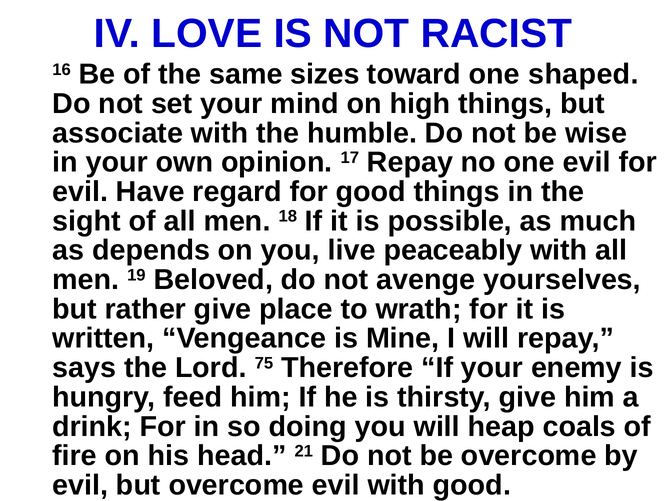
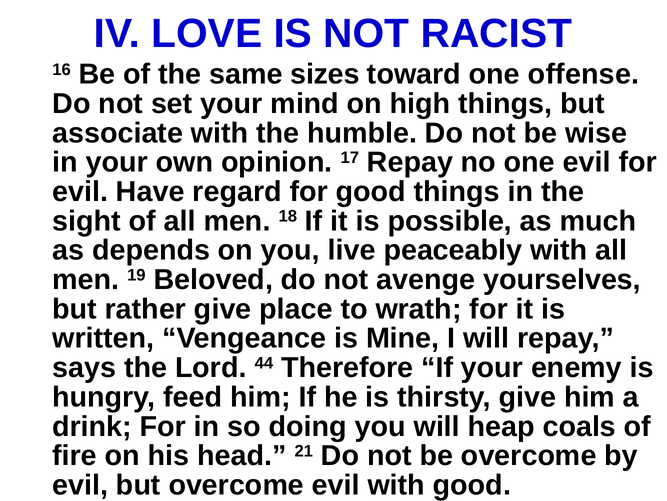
shaped: shaped -> offense (584, 74)
75: 75 -> 44 (264, 363)
